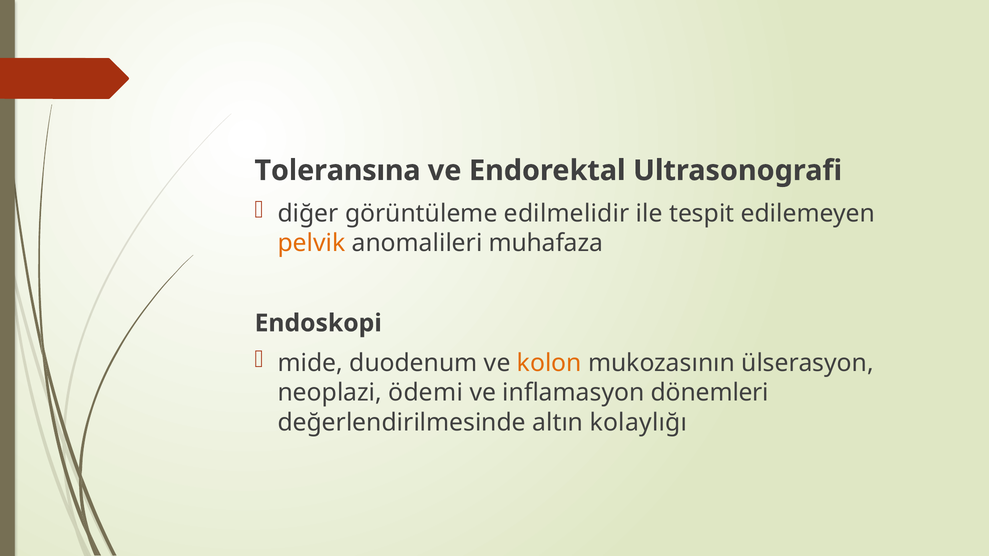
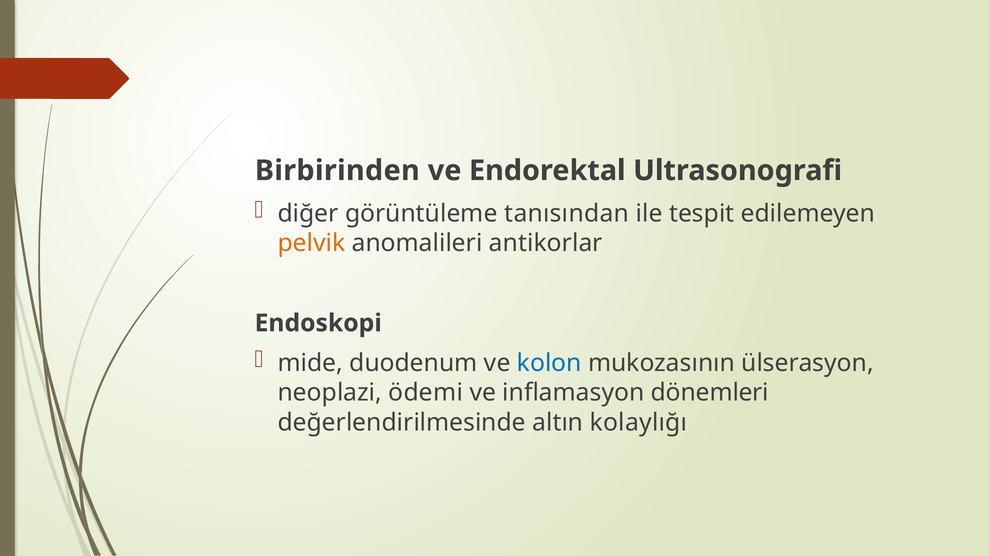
Toleransına: Toleransına -> Birbirinden (337, 171)
edilmelidir: edilmelidir -> tanısından (567, 214)
muhafaza: muhafaza -> antikorlar (546, 243)
kolon colour: orange -> blue (549, 363)
